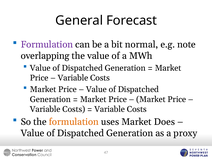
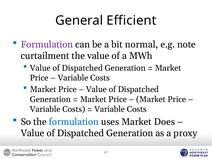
Forecast: Forecast -> Efficient (131, 21)
overlapping: overlapping -> curtailment (45, 56)
formulation colour: orange -> blue (74, 122)
